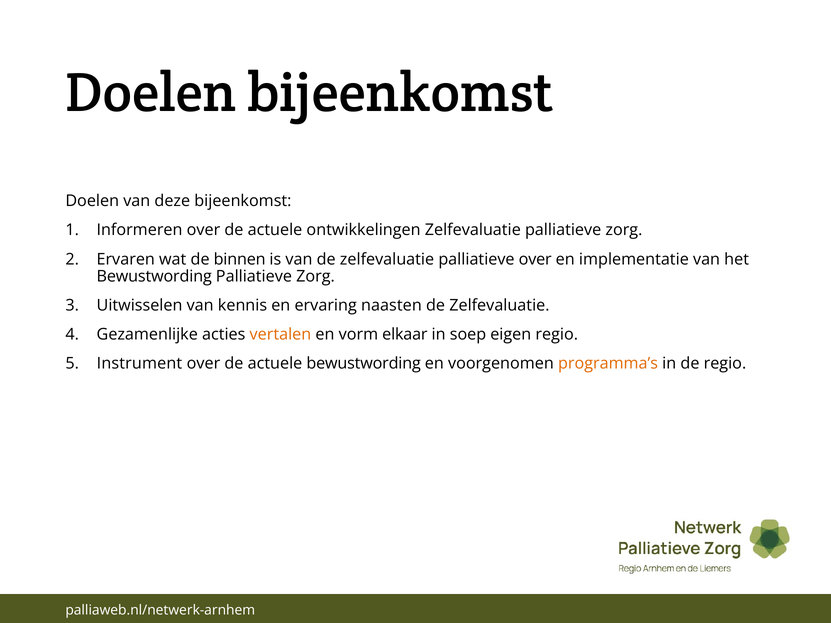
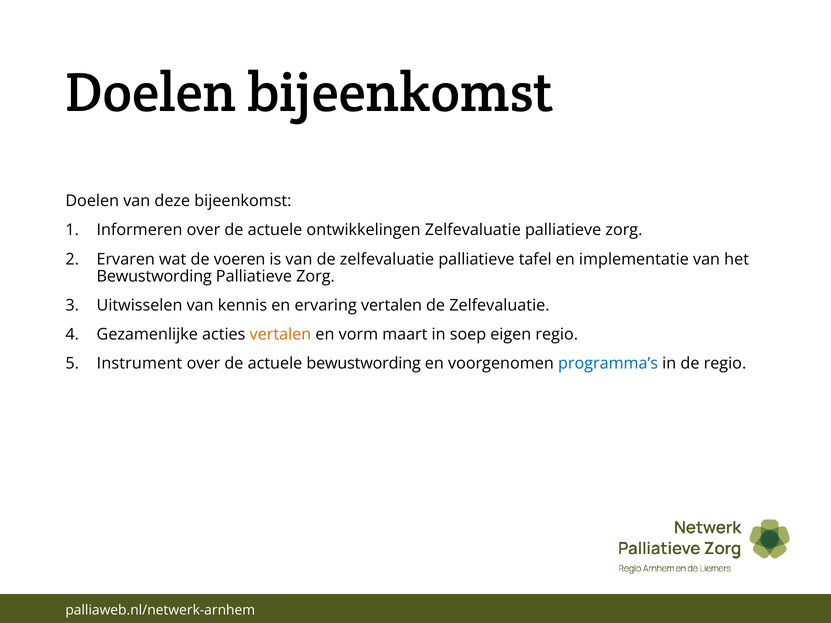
binnen: binnen -> voeren (240, 259)
palliatieve over: over -> tafel (535, 259)
ervaring naasten: naasten -> vertalen (391, 306)
elkaar: elkaar -> maart (405, 335)
programma’s colour: orange -> blue (608, 364)
